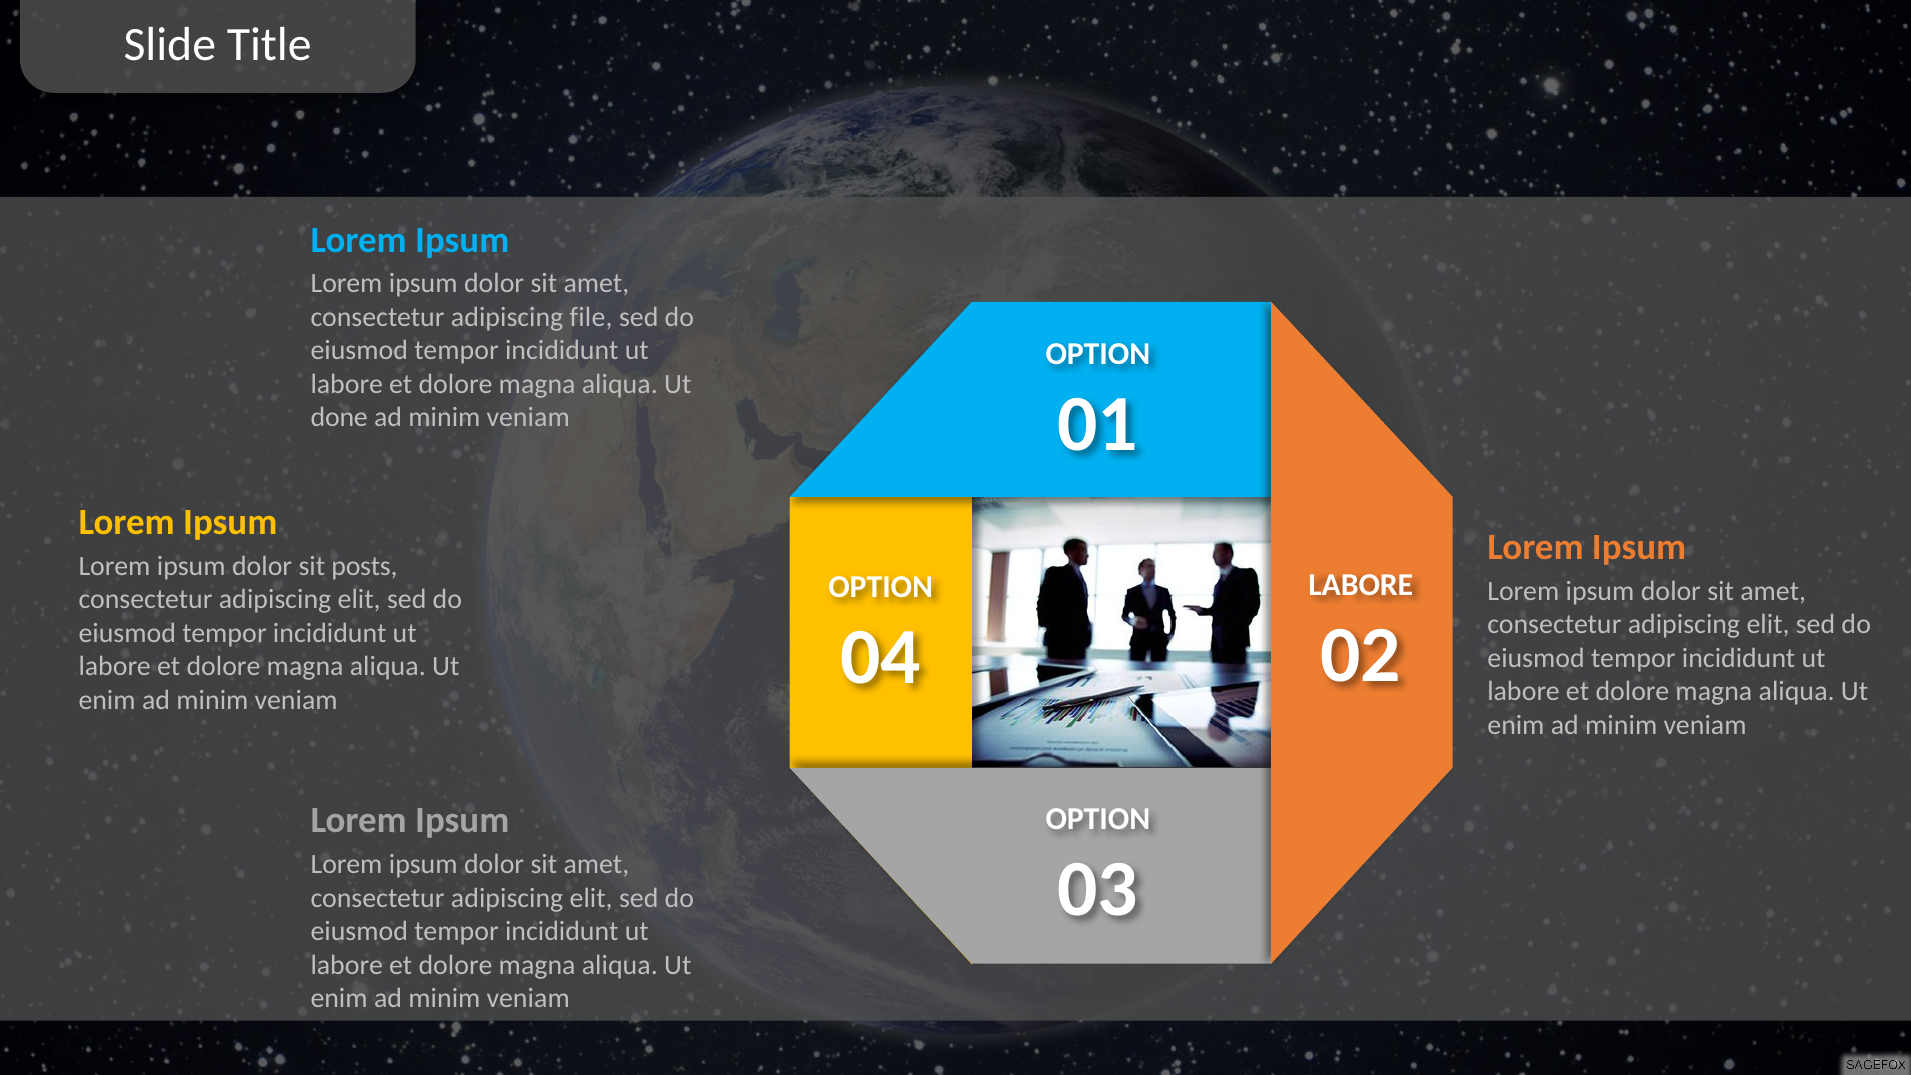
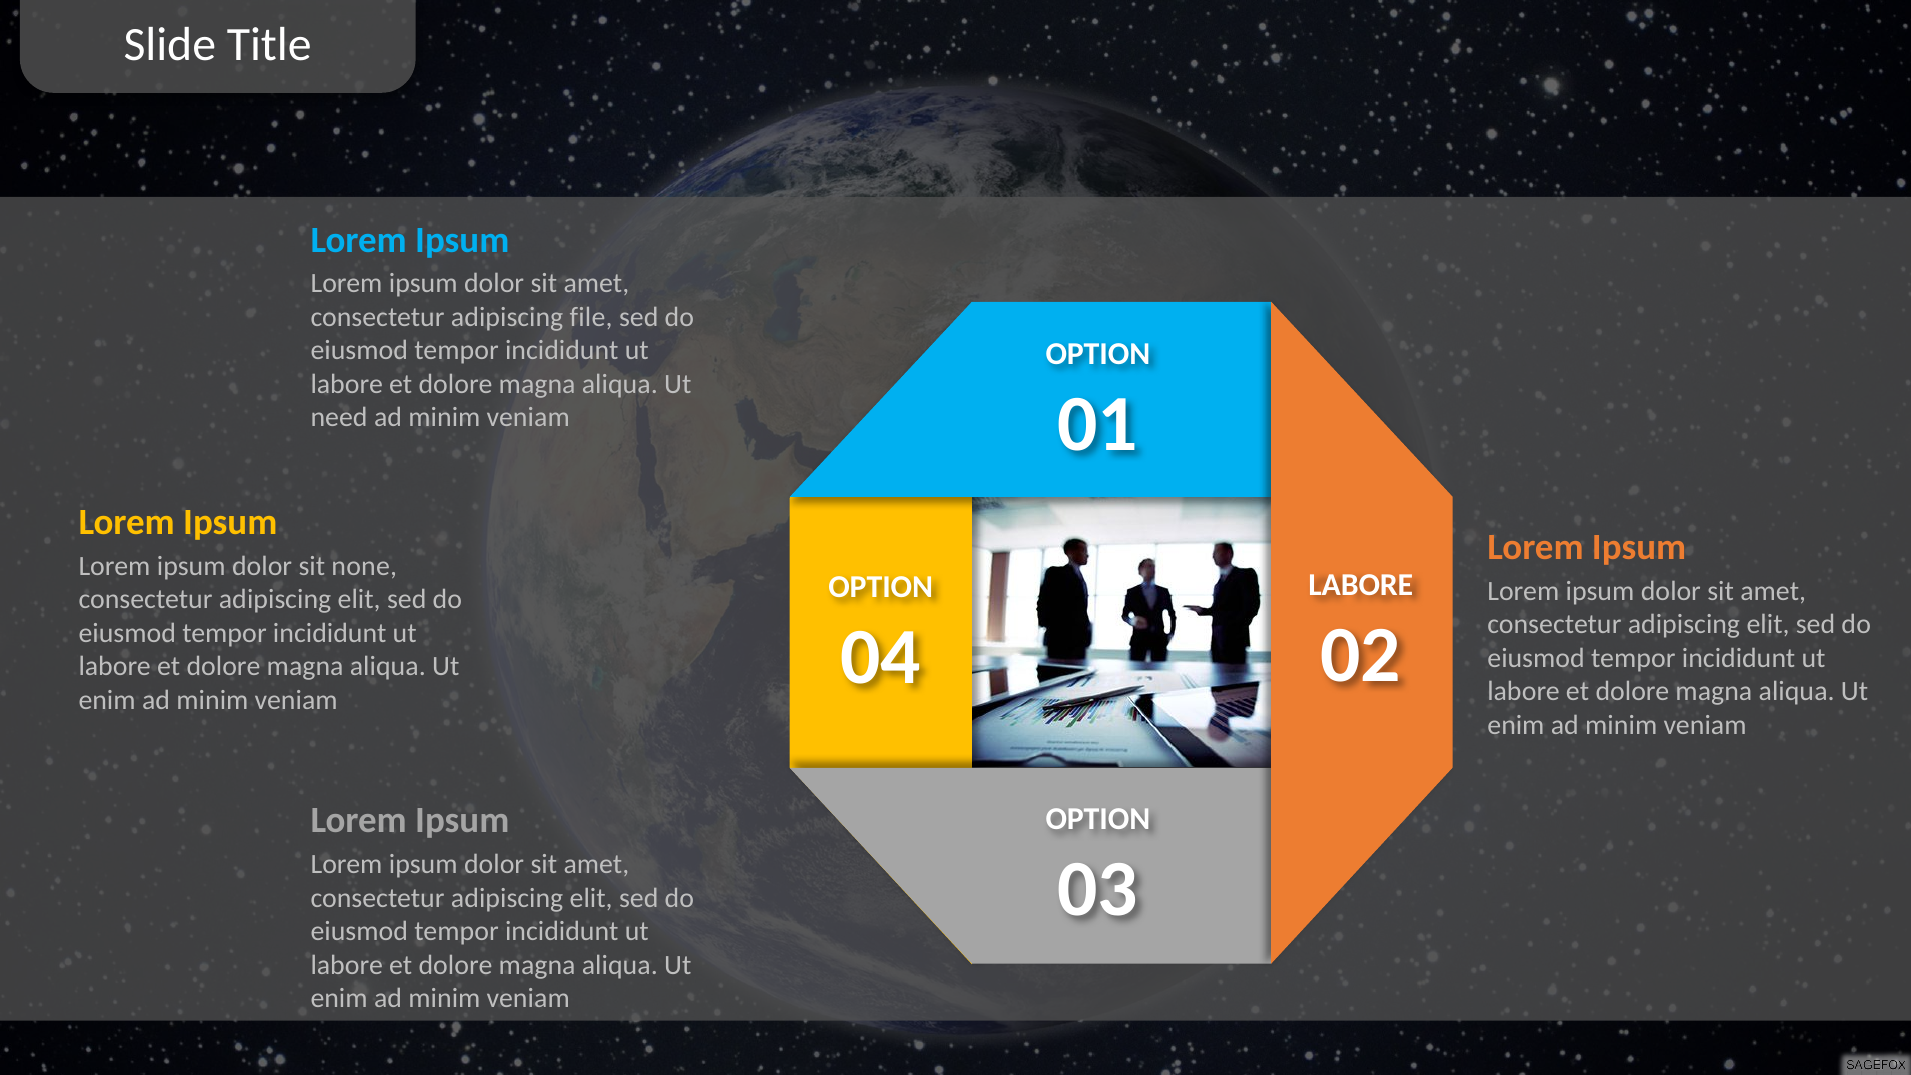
done: done -> need (339, 418)
posts: posts -> none (364, 566)
